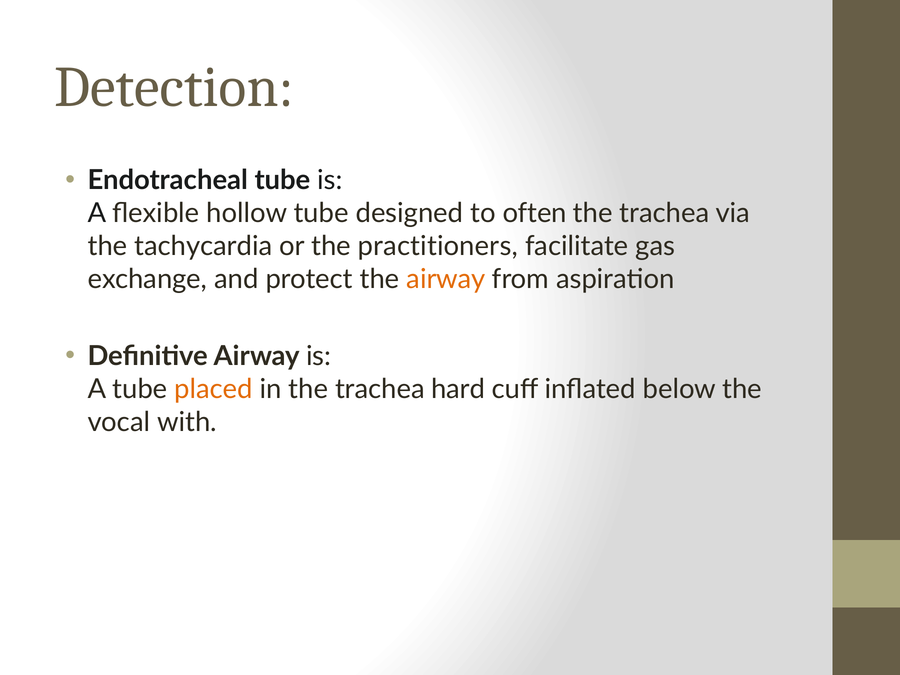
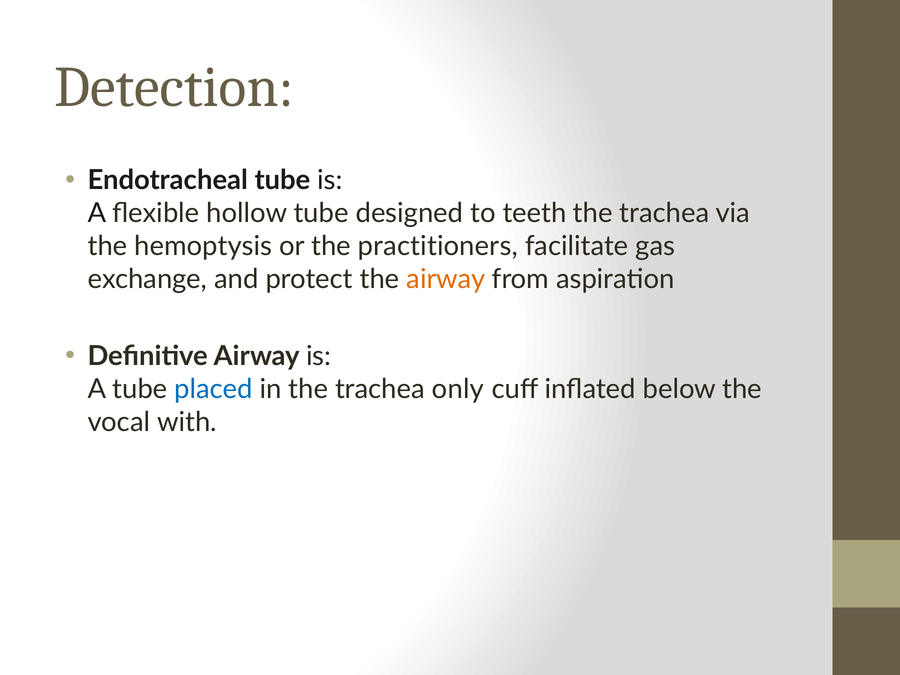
often: often -> teeth (535, 213)
tachycardia: tachycardia -> hemoptysis (203, 246)
placed colour: orange -> blue (214, 389)
hard: hard -> only (458, 389)
